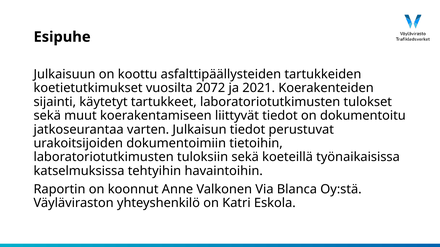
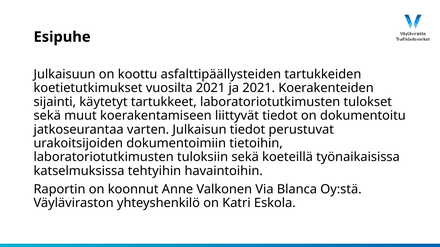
vuosilta 2072: 2072 -> 2021 (211, 88)
